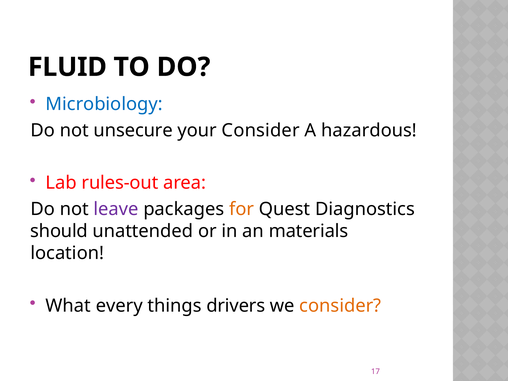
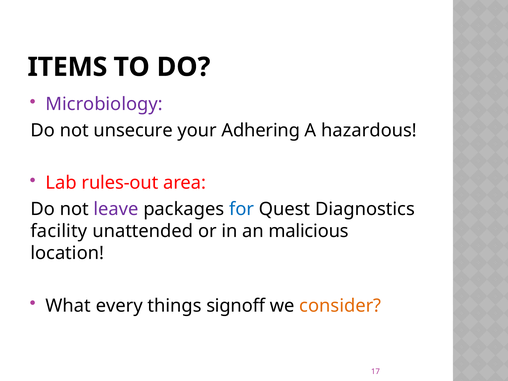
FLUID: FLUID -> ITEMS (67, 67)
Microbiology colour: blue -> purple (104, 104)
your Consider: Consider -> Adhering (261, 130)
for colour: orange -> blue (242, 209)
should: should -> facility (59, 231)
materials: materials -> malicious (309, 231)
drivers: drivers -> signoff (236, 306)
